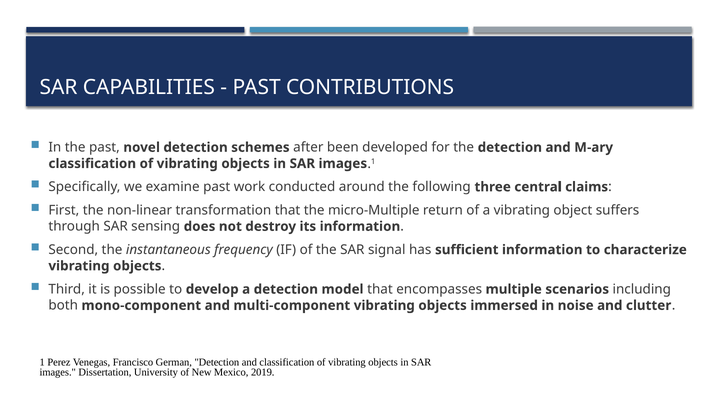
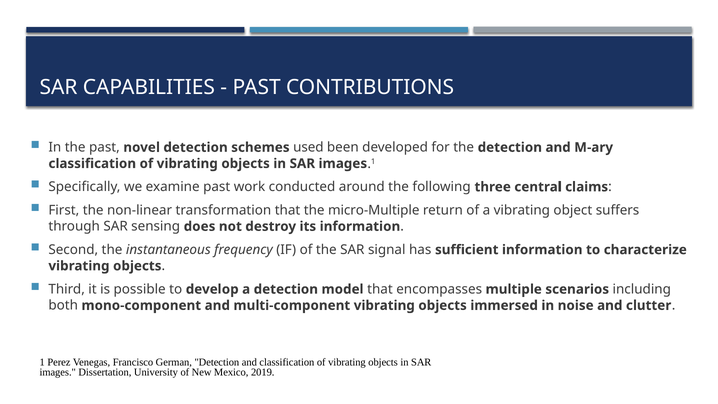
after: after -> used (308, 147)
